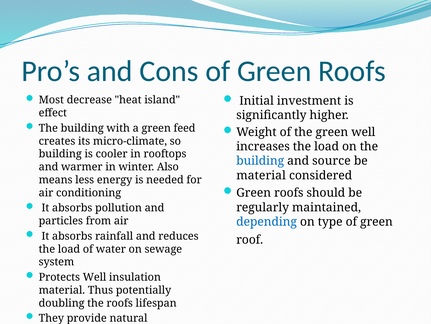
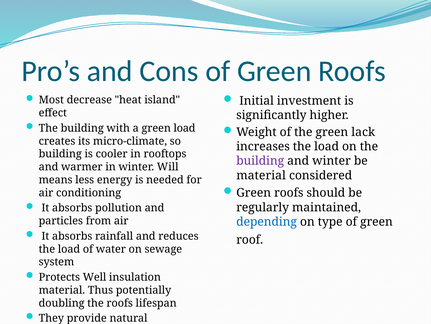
green feed: feed -> load (184, 128)
green well: well -> lack (363, 132)
building colour: blue -> purple (260, 161)
and source: source -> winter (331, 161)
Also: Also -> Will (168, 167)
